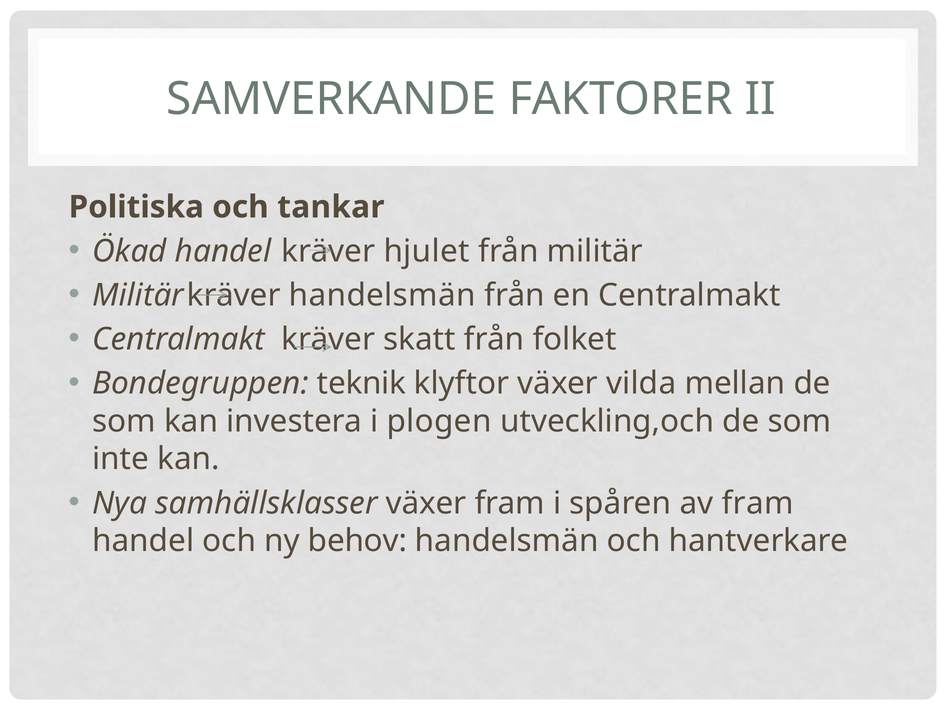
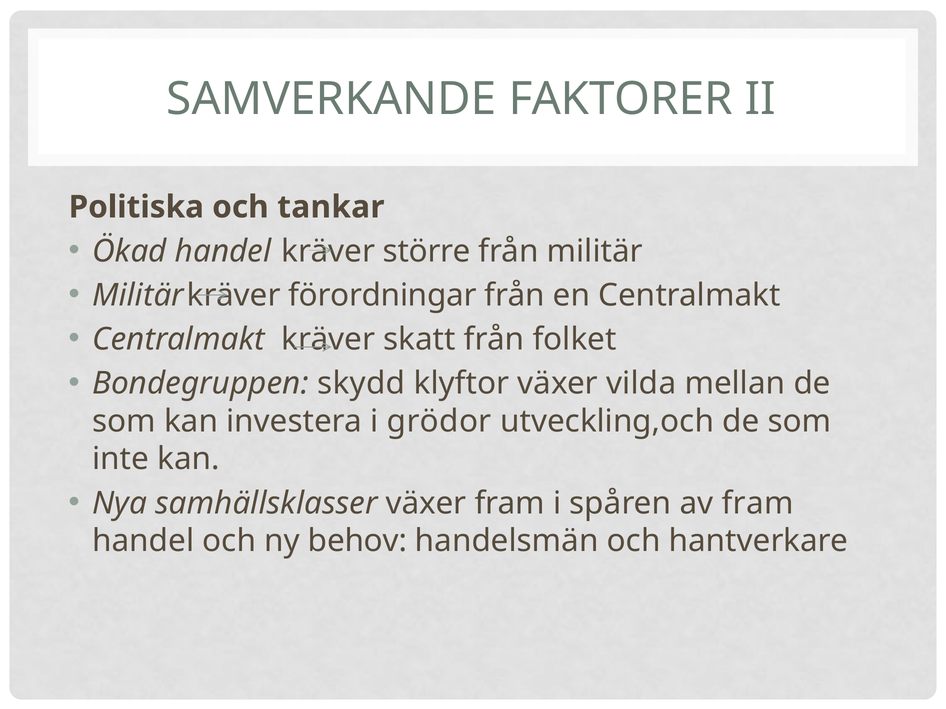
hjulet: hjulet -> större (427, 251)
handelsmän: handelsmän -> förordningar (383, 295)
teknik: teknik -> skydd (361, 384)
plogen: plogen -> grödor (439, 422)
